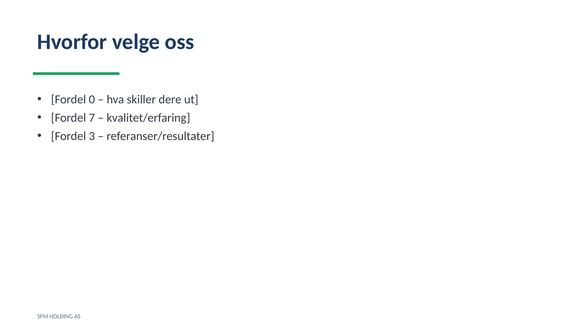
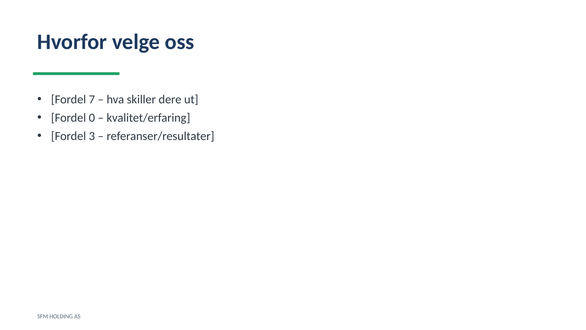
0: 0 -> 7 (92, 99)
7: 7 -> 0 (92, 118)
